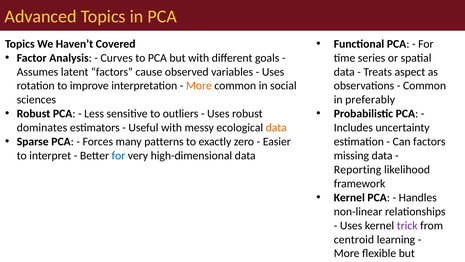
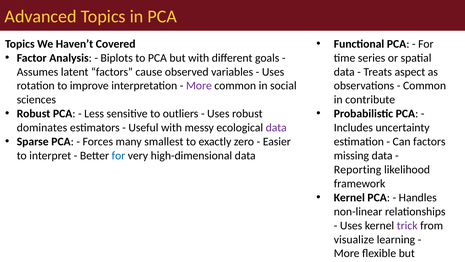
Curves: Curves -> Biplots (117, 58)
More colour: orange -> purple (199, 86)
preferably: preferably -> contribute (370, 100)
data colour: orange -> purple (276, 128)
patterns: patterns -> smallest (164, 141)
centroid: centroid -> visualize (354, 239)
